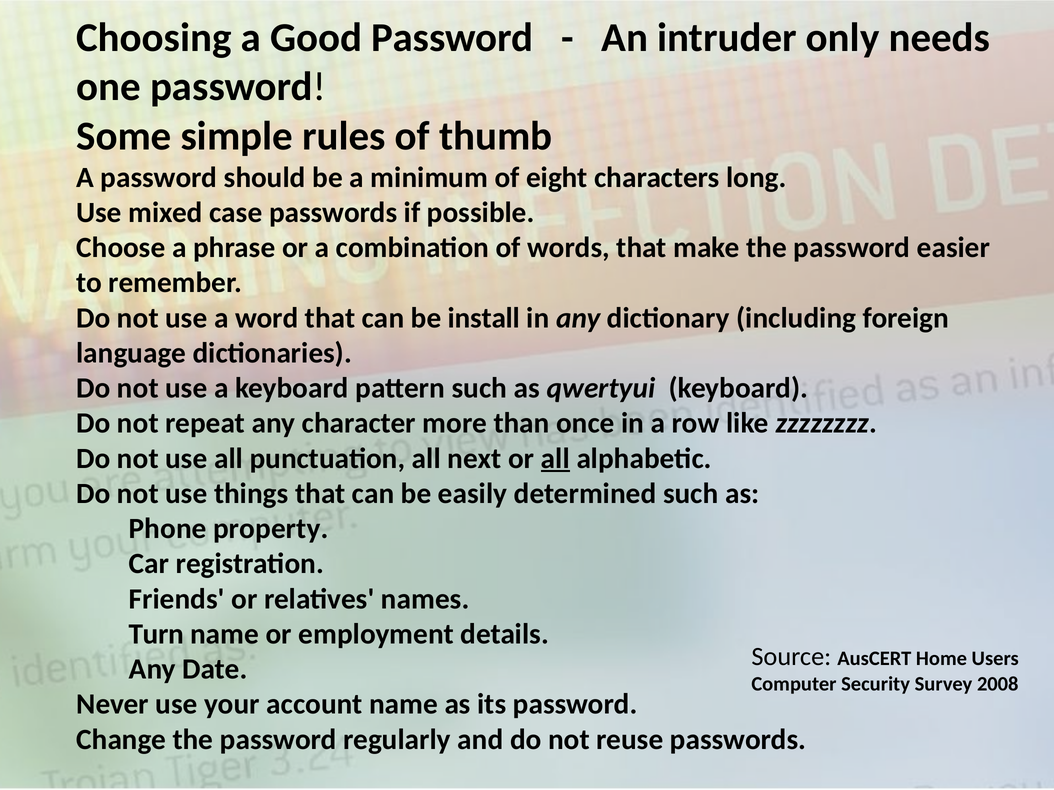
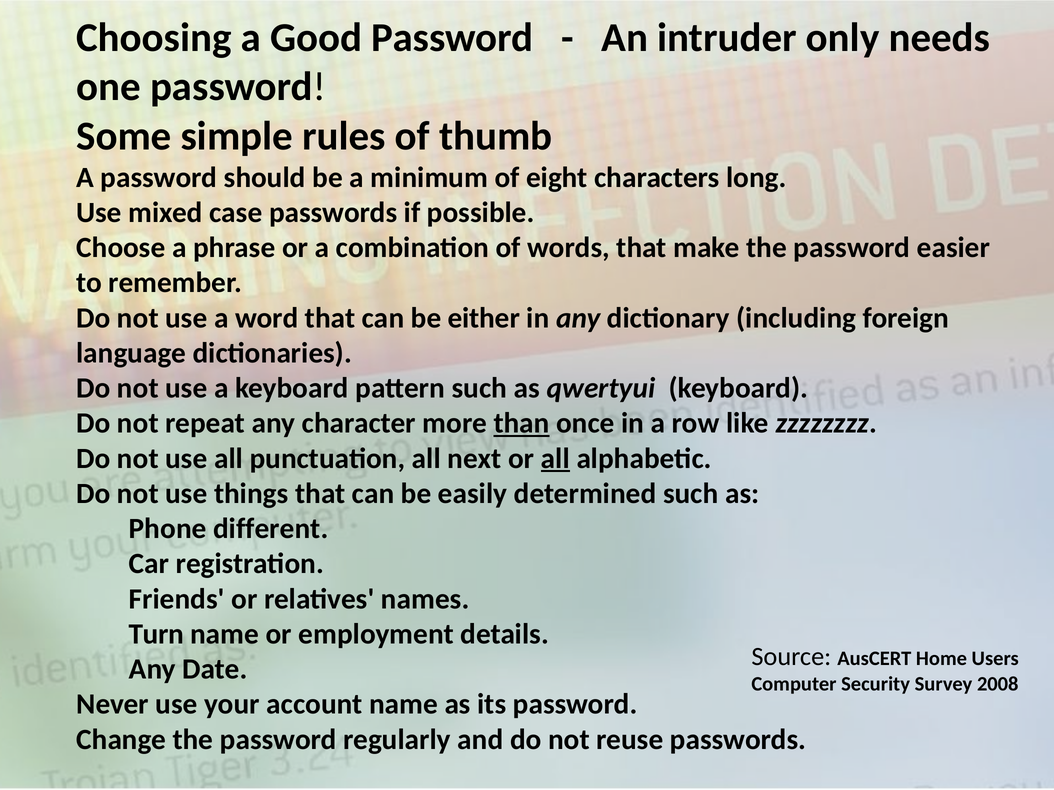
install: install -> either (484, 318)
than underline: none -> present (522, 424)
property: property -> different (271, 529)
